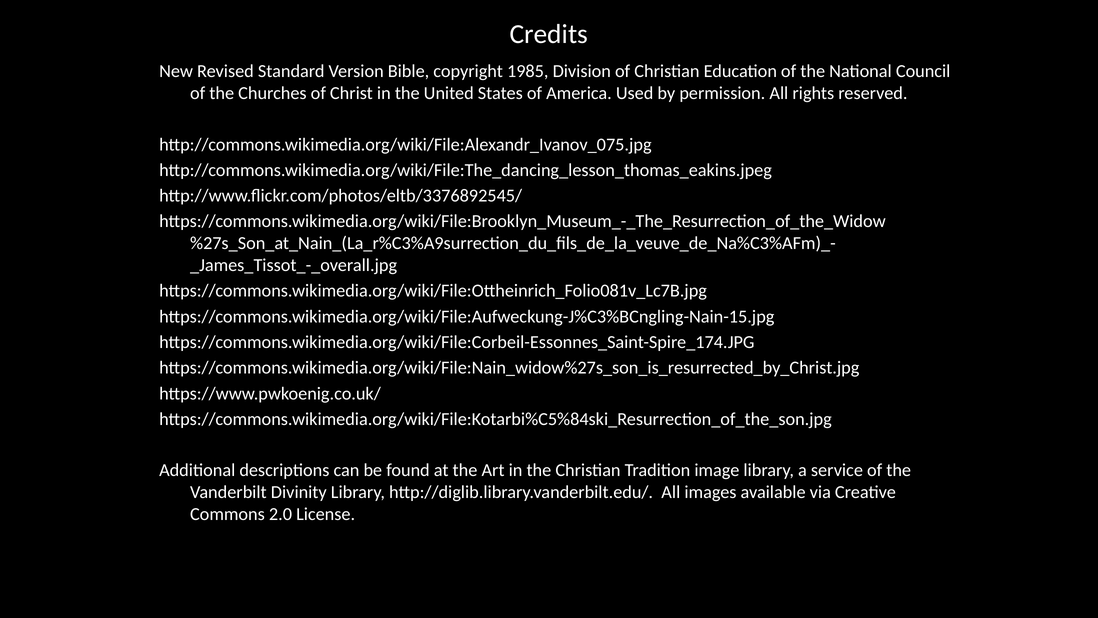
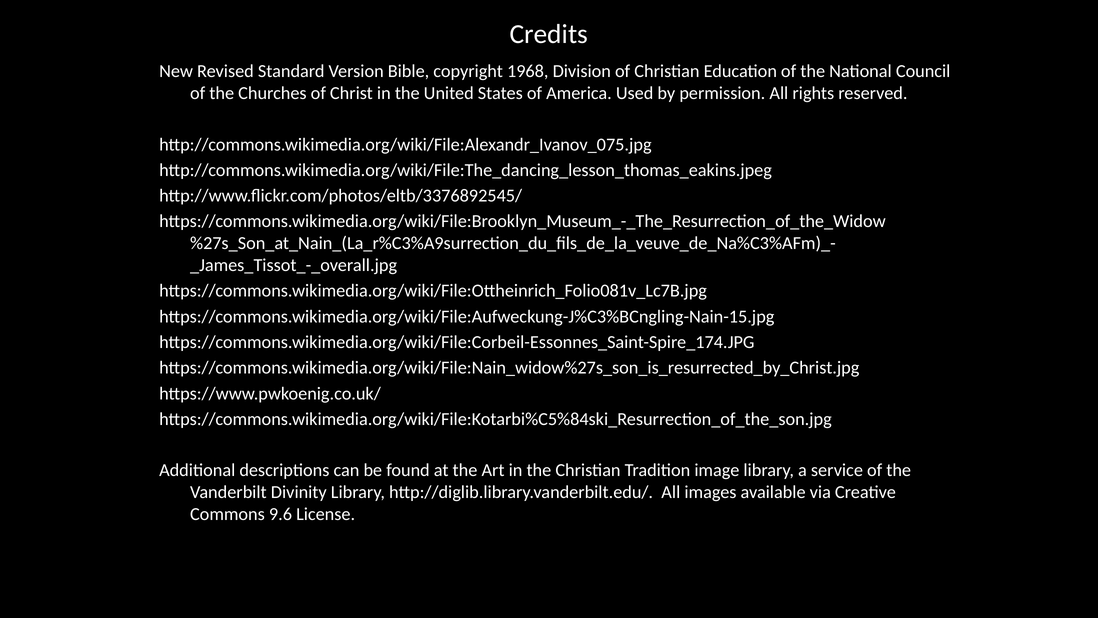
1985: 1985 -> 1968 (528, 71)
2.0: 2.0 -> 9.6 (280, 514)
